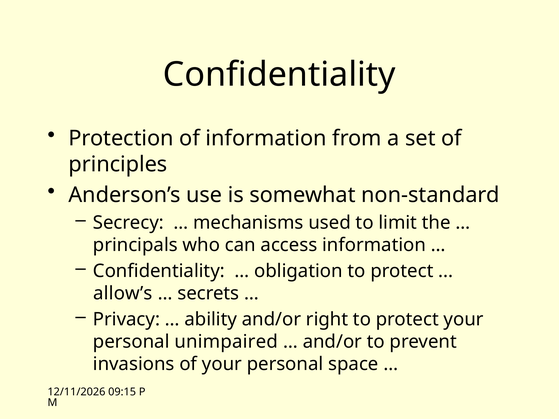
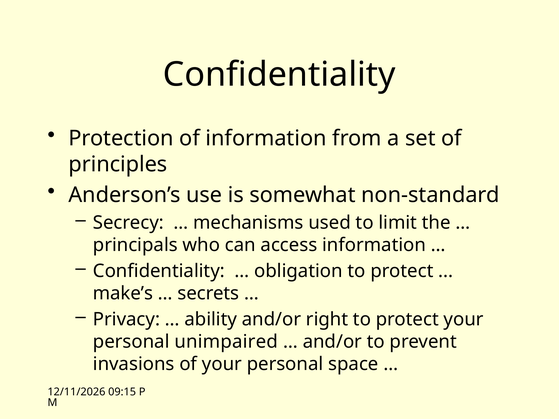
allow’s: allow’s -> make’s (123, 294)
